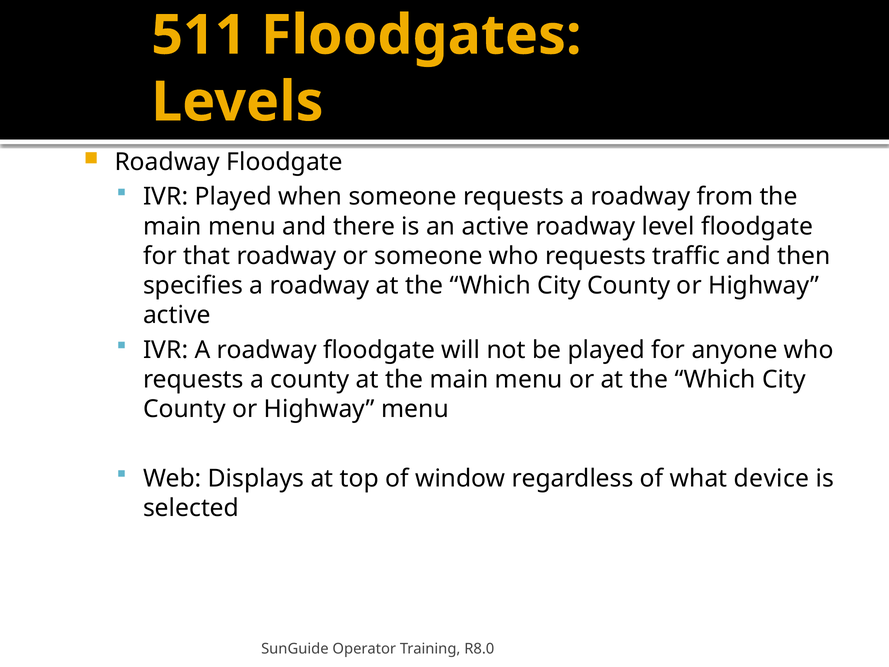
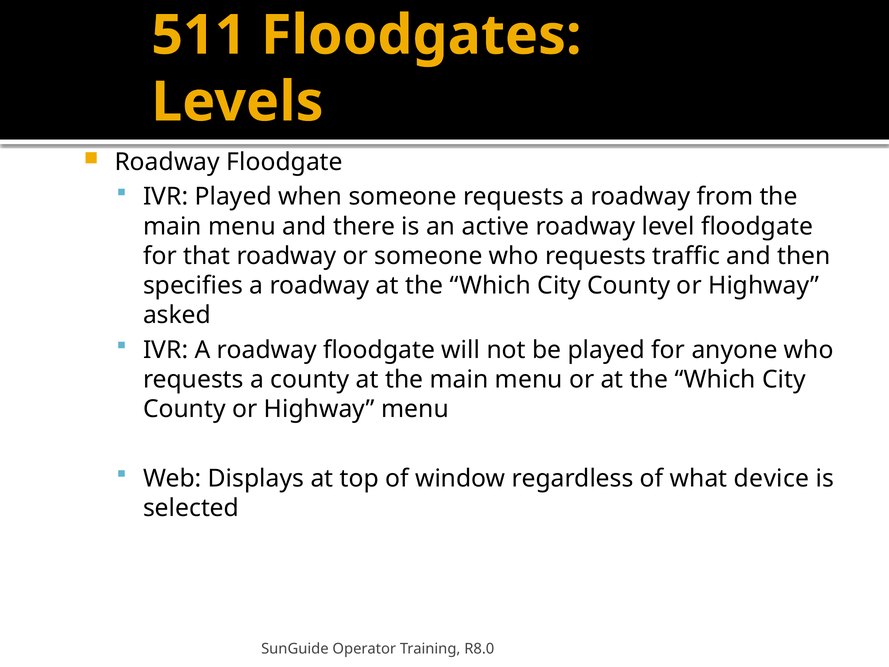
active: active -> asked (177, 315)
